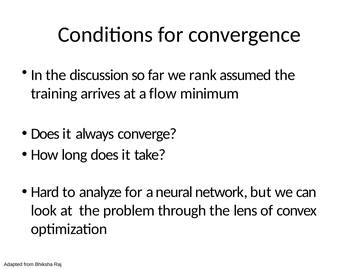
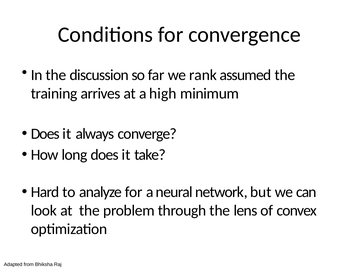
flow: flow -> high (163, 94)
